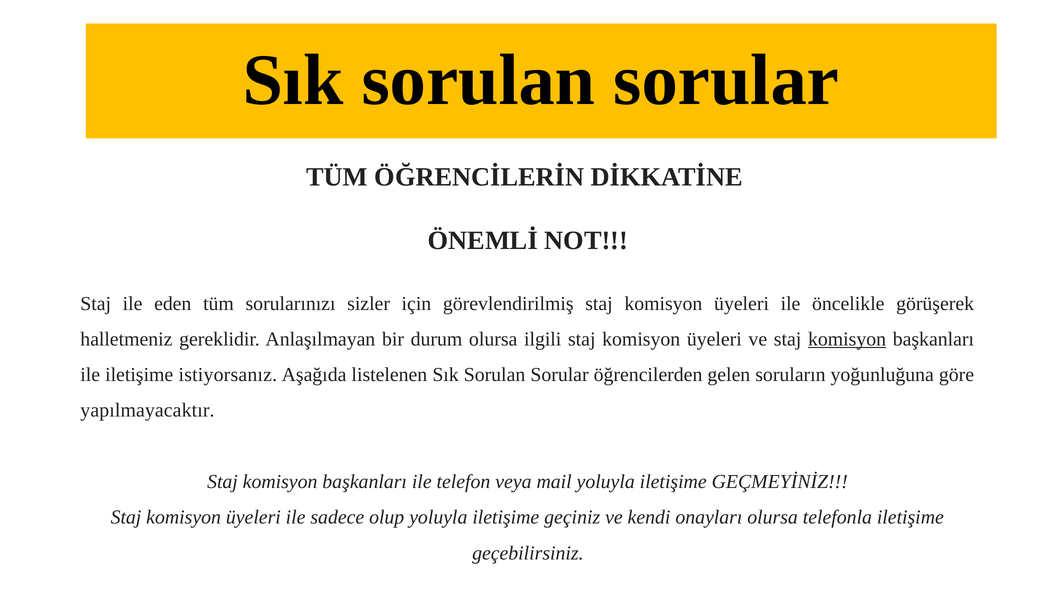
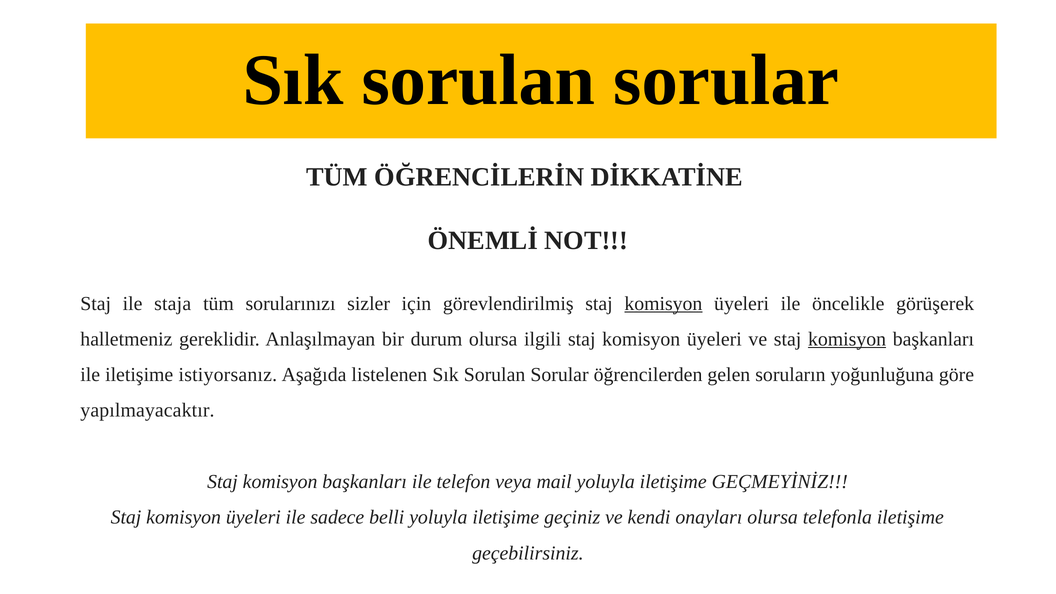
eden: eden -> staja (173, 303)
komisyon underline: none -> present (663, 303)
olup: olup -> belli (387, 517)
